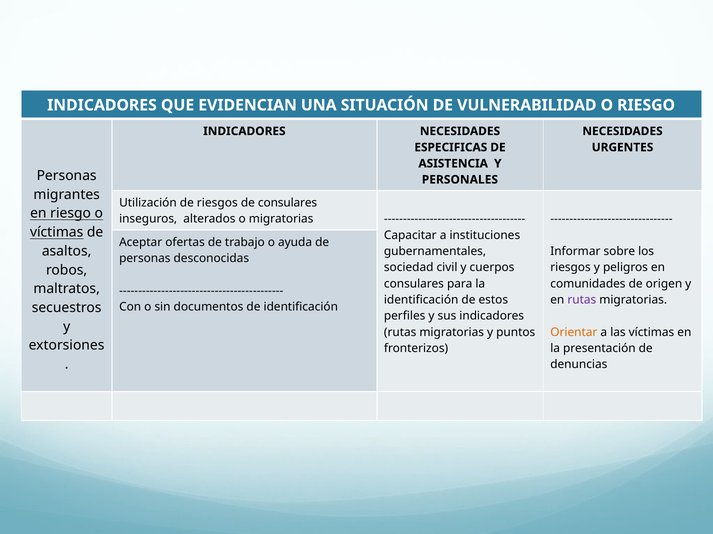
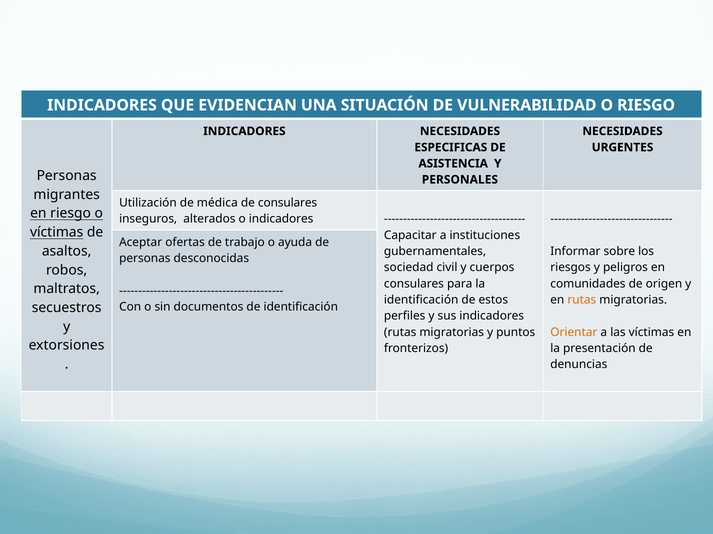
de riesgos: riesgos -> médica (217, 203)
o migratorias: migratorias -> indicadores (281, 219)
rutas colour: purple -> orange (582, 300)
